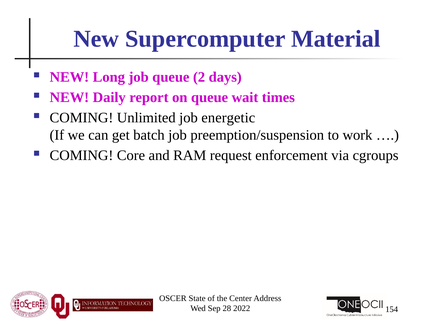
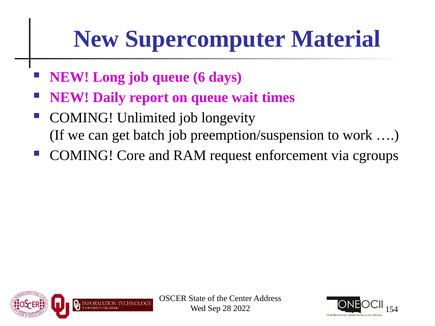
2: 2 -> 6 (199, 77)
energetic: energetic -> longevity (228, 118)
